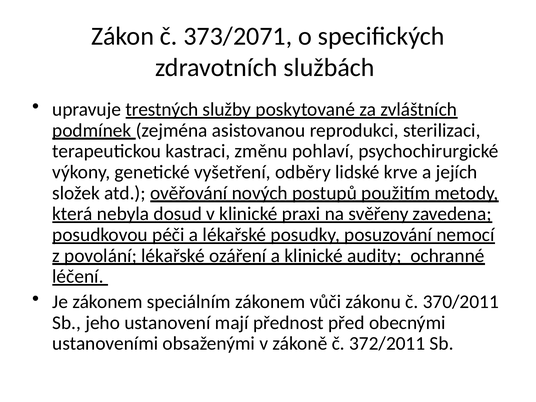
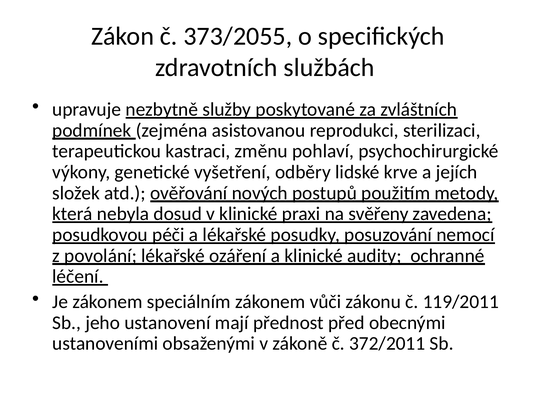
373/2071: 373/2071 -> 373/2055 (238, 36)
trestných: trestných -> nezbytně (162, 109)
370/2011: 370/2011 -> 119/2011 (461, 302)
